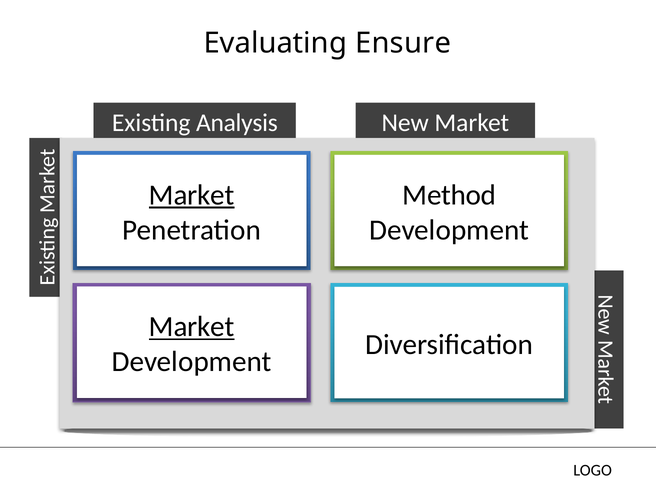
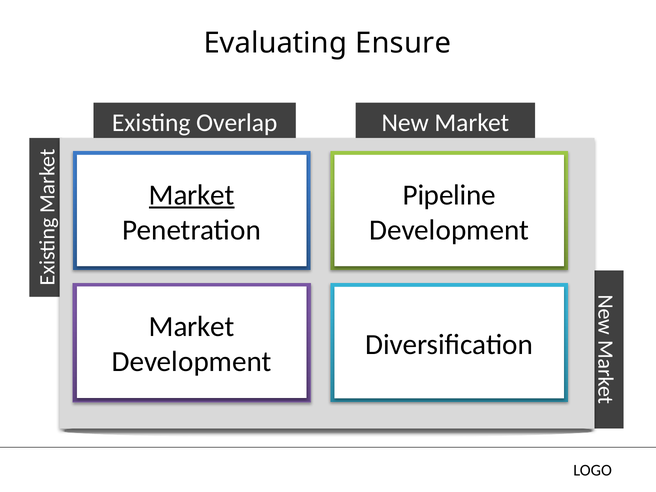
Analysis: Analysis -> Overlap (237, 123)
Method: Method -> Pipeline (449, 195)
Market underline: present -> none (192, 327)
